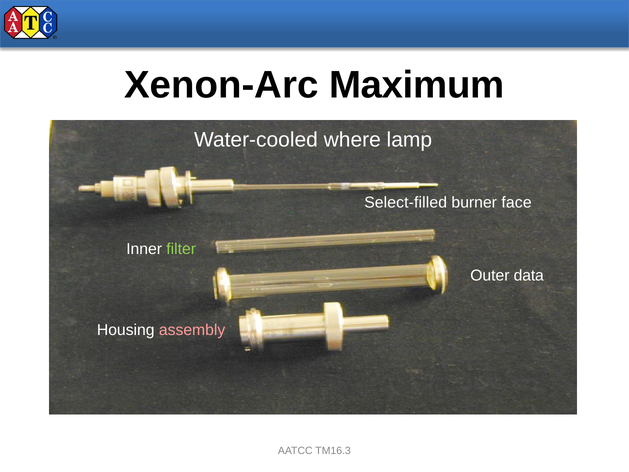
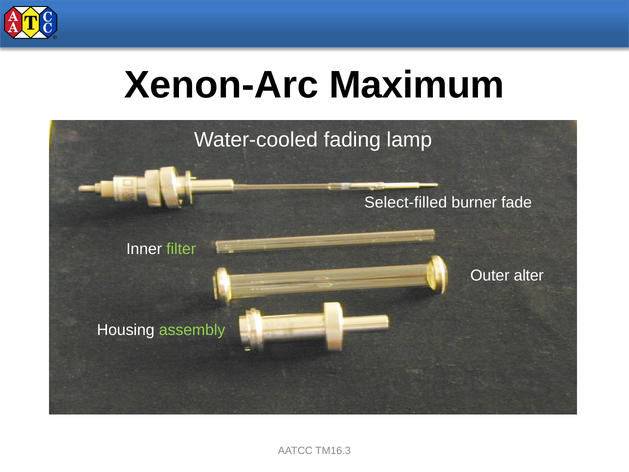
where: where -> fading (352, 140)
face: face -> fade (517, 203)
data: data -> alter (529, 276)
assembly colour: pink -> light green (192, 330)
